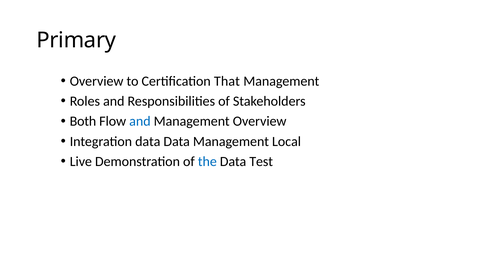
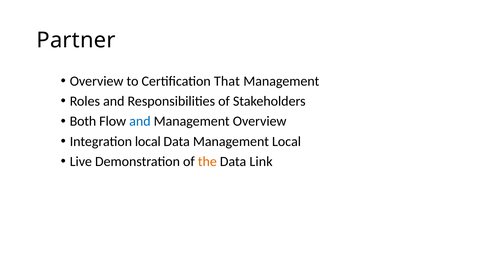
Primary: Primary -> Partner (76, 40)
Integration data: data -> local (148, 141)
the colour: blue -> orange (207, 161)
Test: Test -> Link (261, 161)
